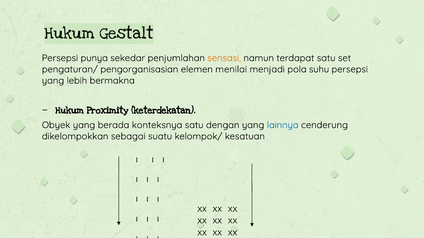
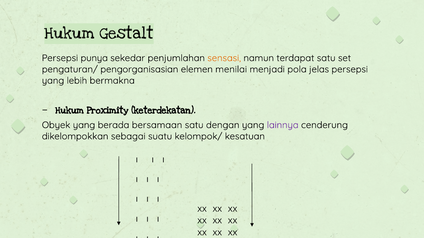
suhu: suhu -> jelas (319, 69)
konteksnya: konteksnya -> bersamaan (157, 125)
lainnya colour: blue -> purple (283, 125)
